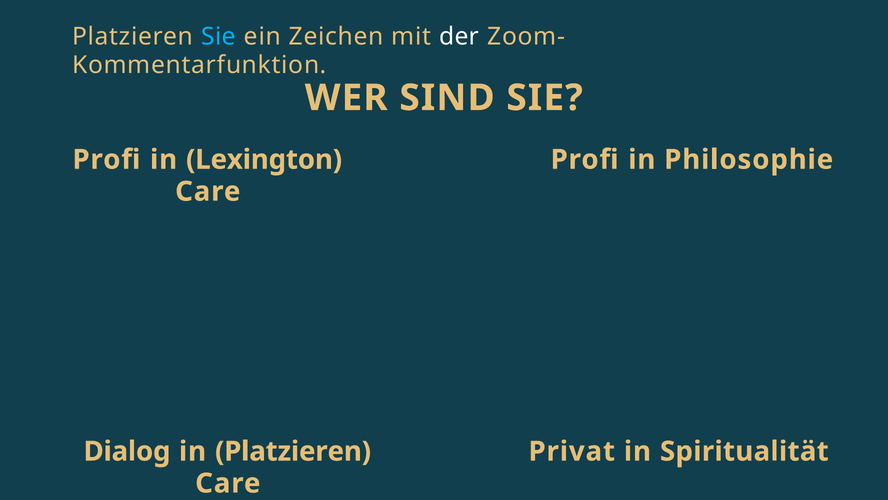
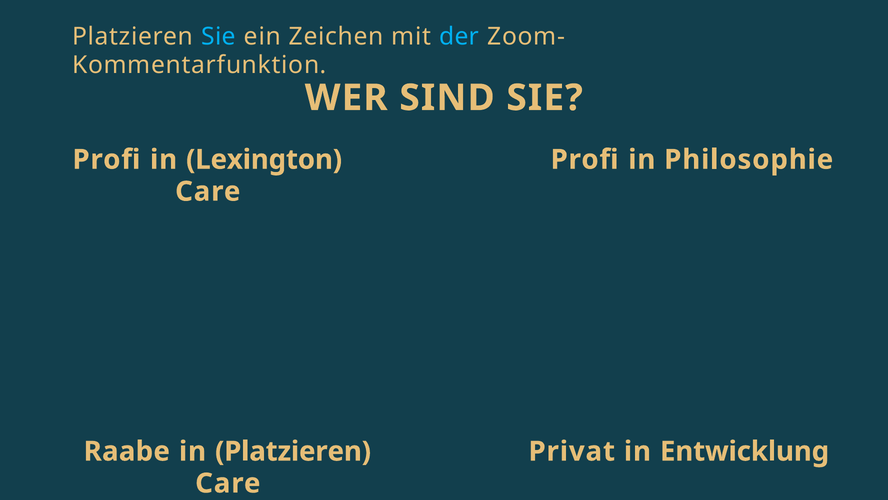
der colour: white -> light blue (459, 37)
Dialog: Dialog -> Raabe (127, 451)
Spiritualität: Spiritualität -> Entwicklung (745, 451)
